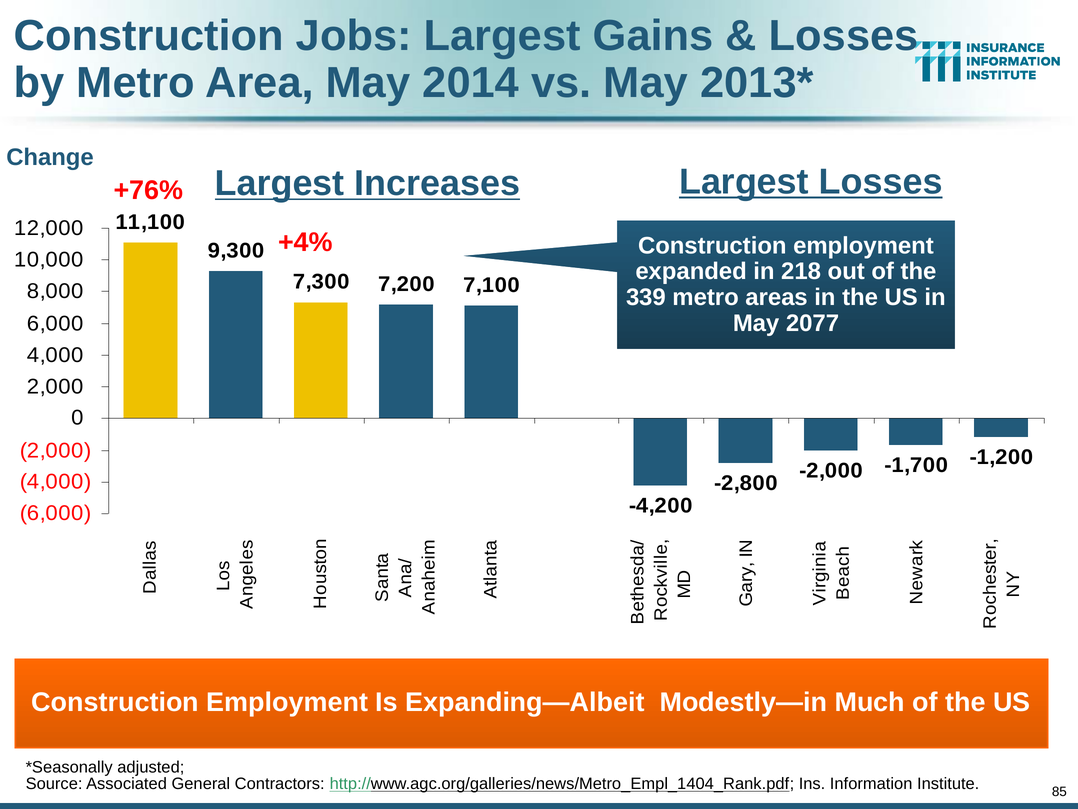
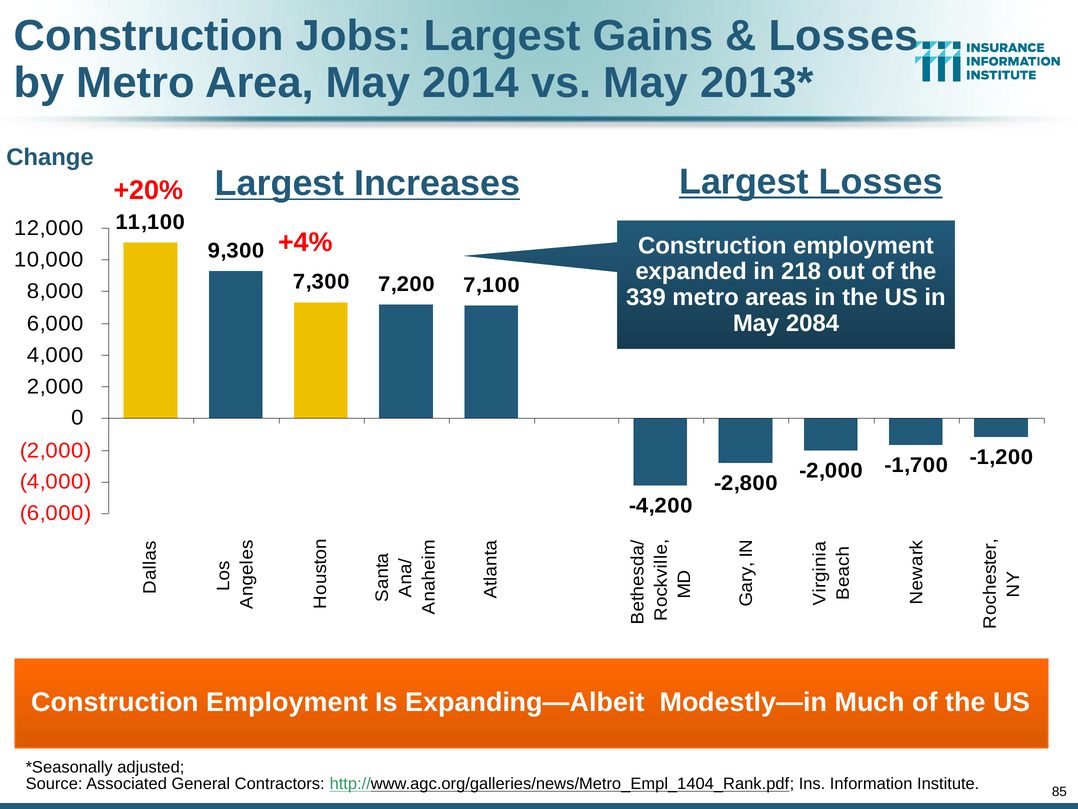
+76%: +76% -> +20% (148, 190)
2077: 2077 -> 2084 (812, 323)
